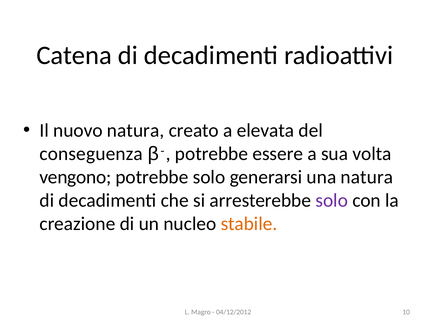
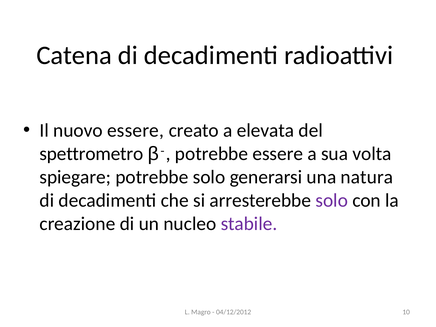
nuovo natura: natura -> essere (136, 131)
conseguenza: conseguenza -> spettrometro (91, 154)
vengono: vengono -> spiegare (75, 177)
stabile colour: orange -> purple (249, 224)
